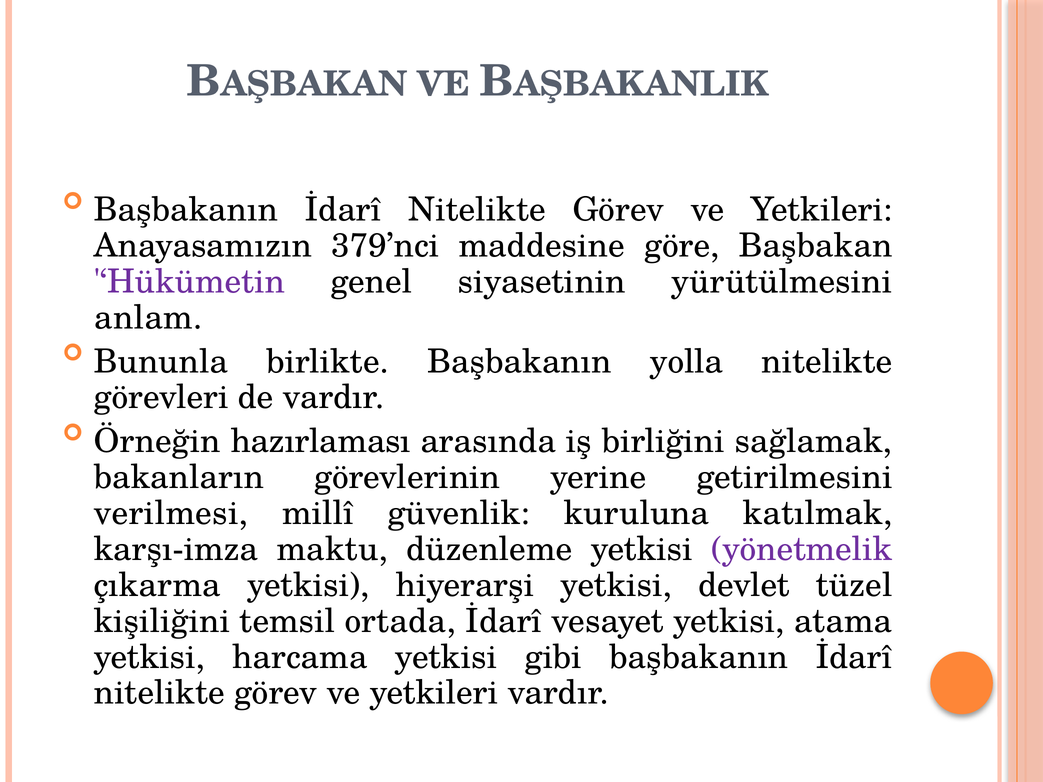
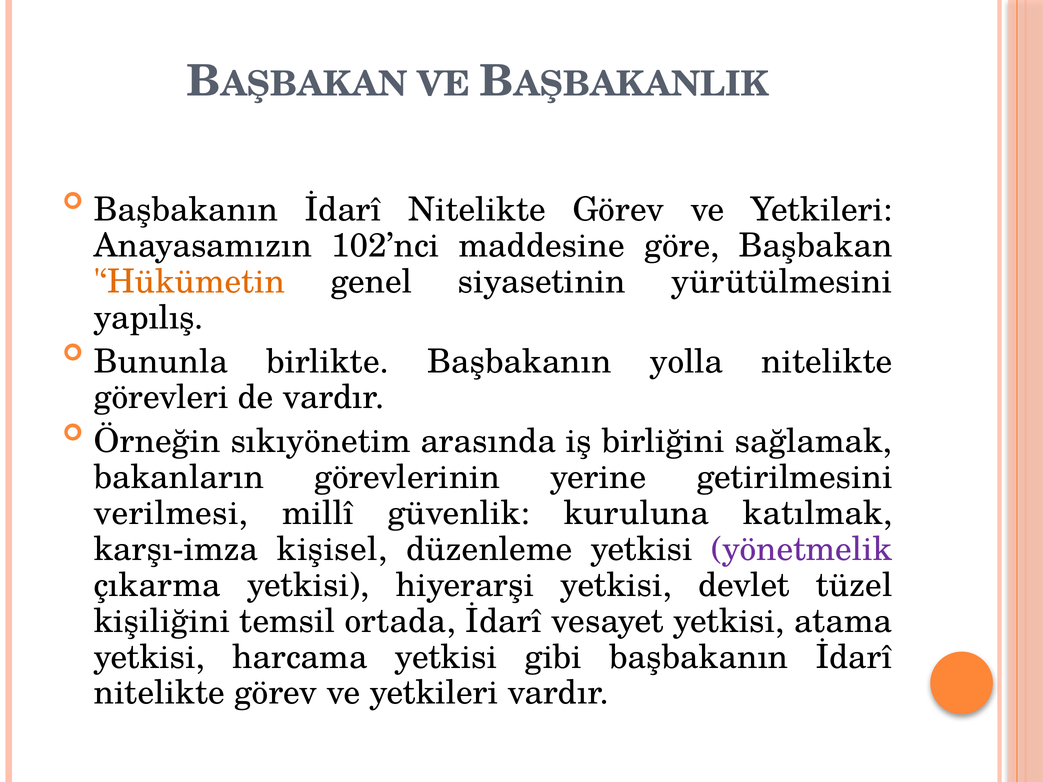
379’nci: 379’nci -> 102’nci (385, 246)
Hükümetin colour: purple -> orange (189, 282)
anlam: anlam -> yapılış (149, 318)
hazırlaması: hazırlaması -> sıkıyönetim (321, 441)
maktu: maktu -> kişisel (332, 549)
